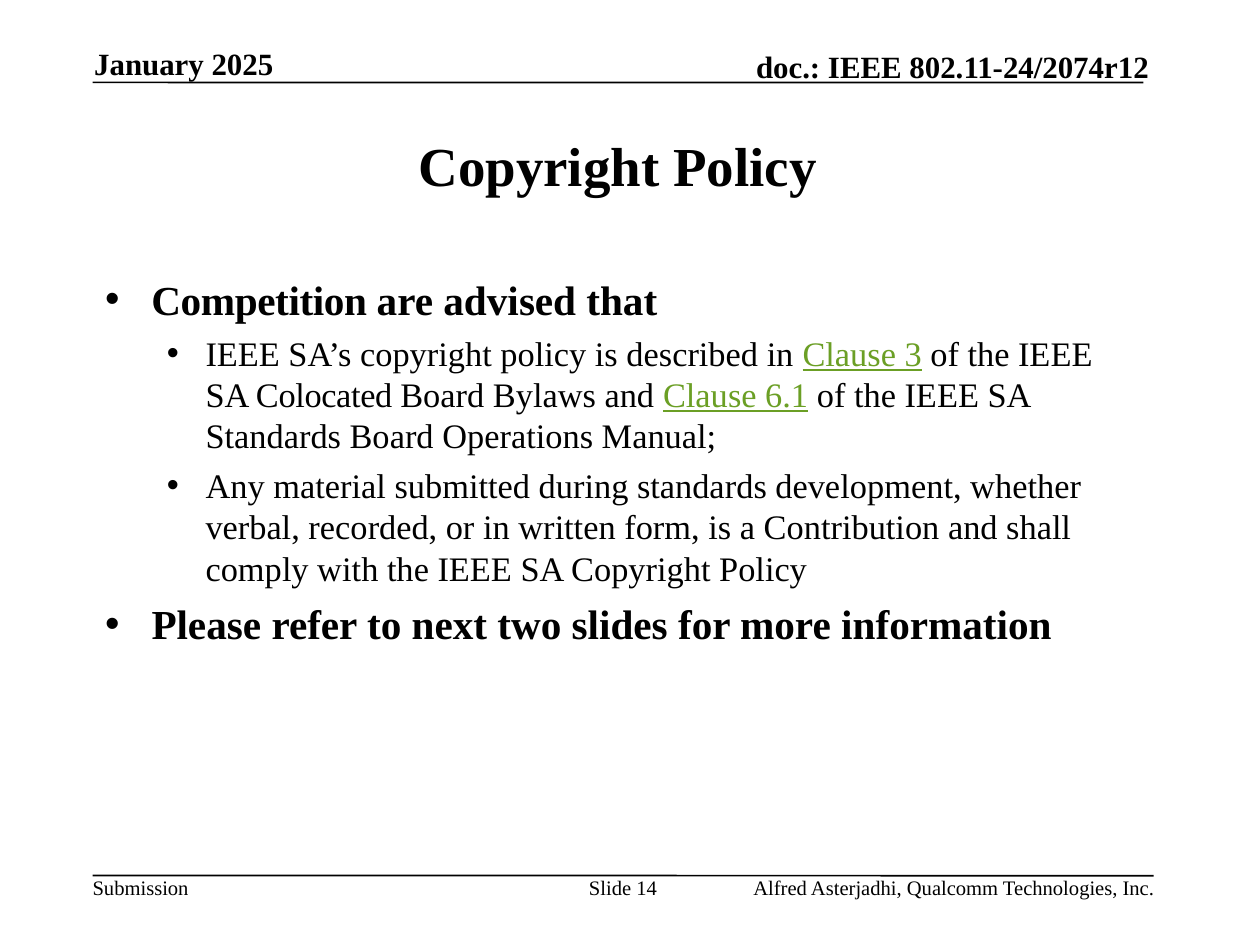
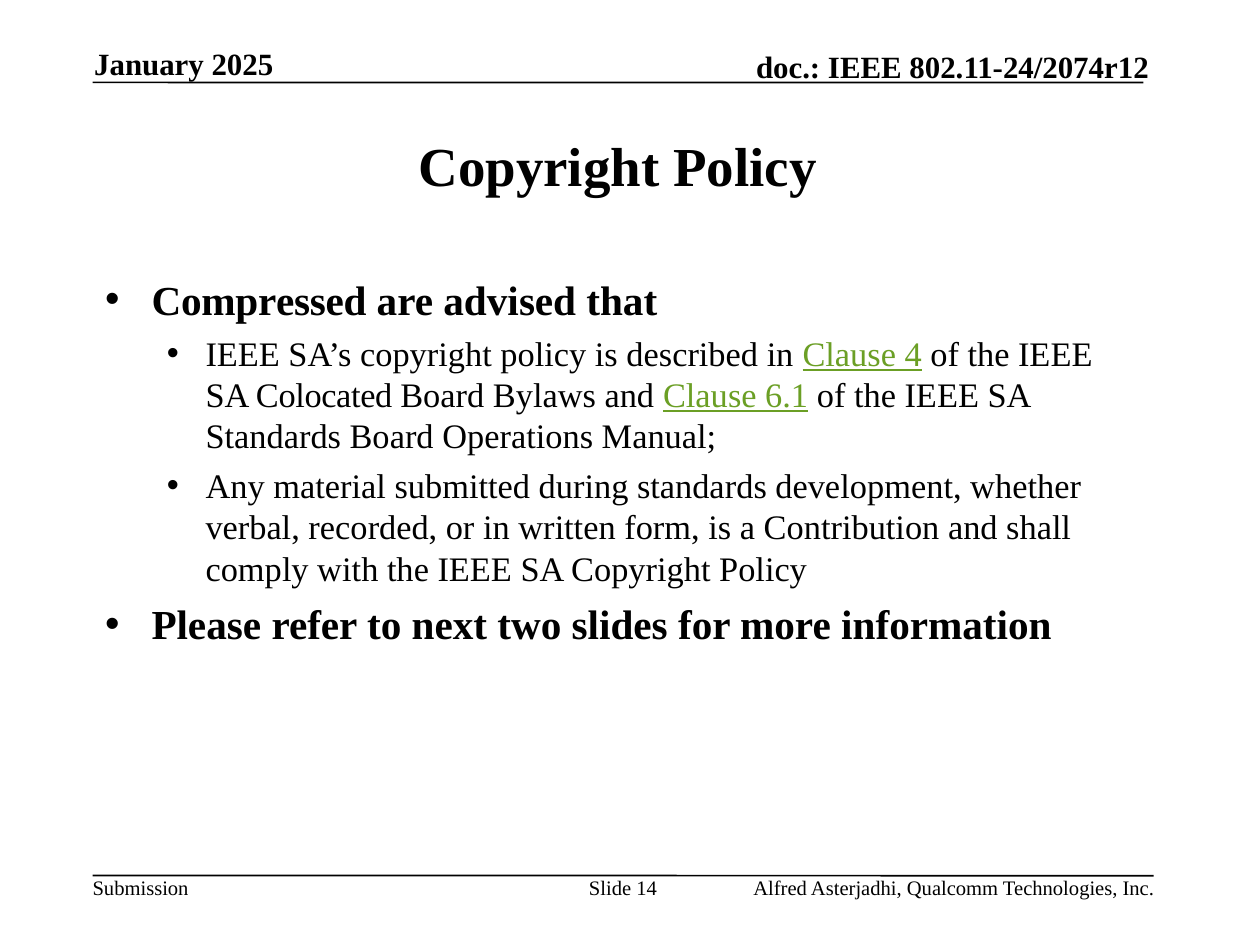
Competition: Competition -> Compressed (259, 302)
3: 3 -> 4 (913, 355)
